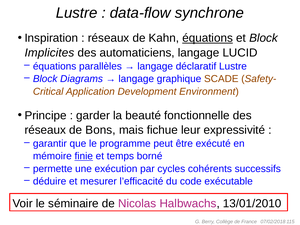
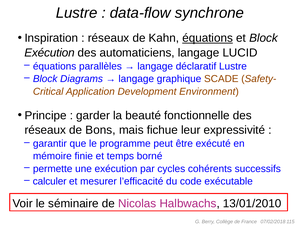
Implicites: Implicites -> Exécution (50, 53)
finie underline: present -> none (84, 156)
déduire: déduire -> calculer (50, 181)
